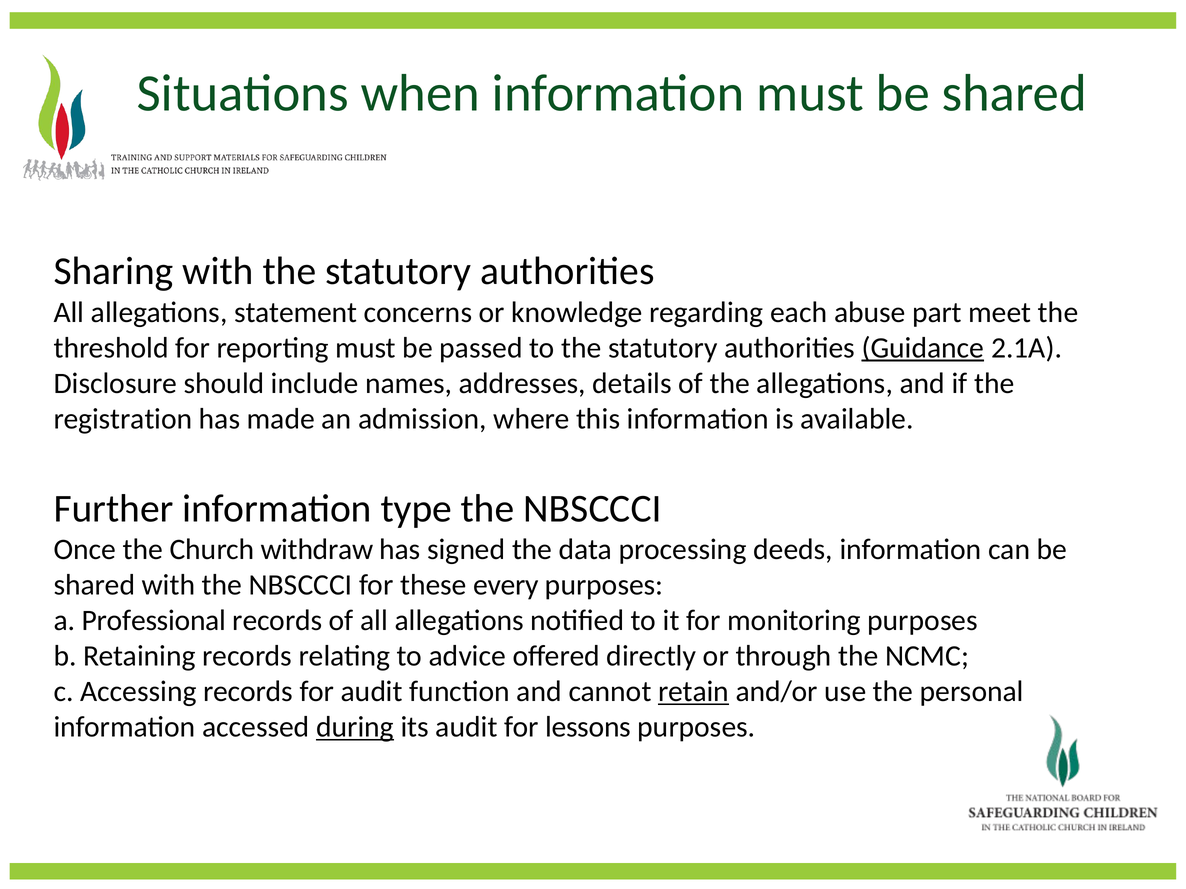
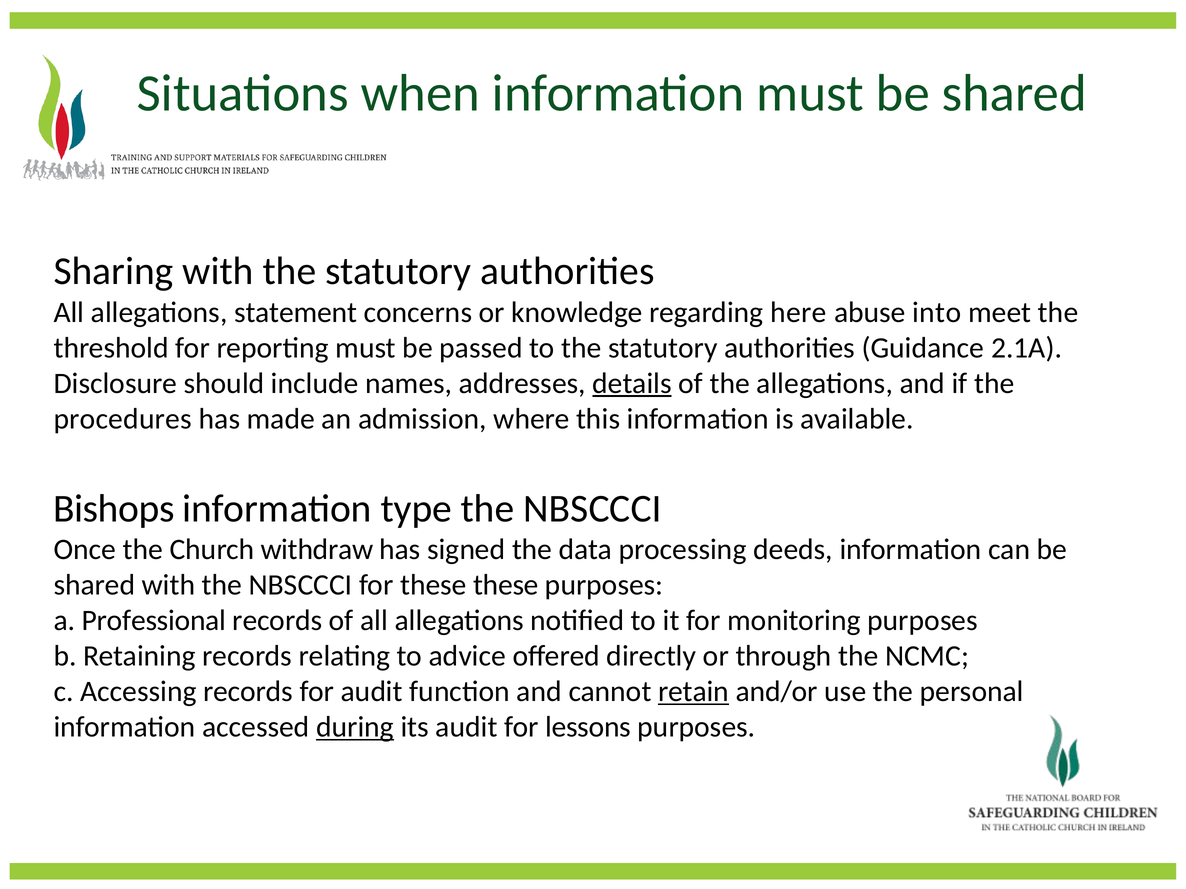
each: each -> here (799, 312)
part: part -> into (937, 312)
Guidance underline: present -> none (923, 348)
details underline: none -> present (632, 384)
registration: registration -> procedures (123, 419)
Further: Further -> Bishops (114, 509)
these every: every -> these (506, 585)
